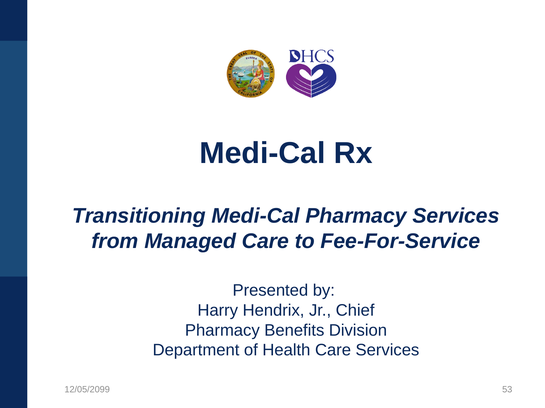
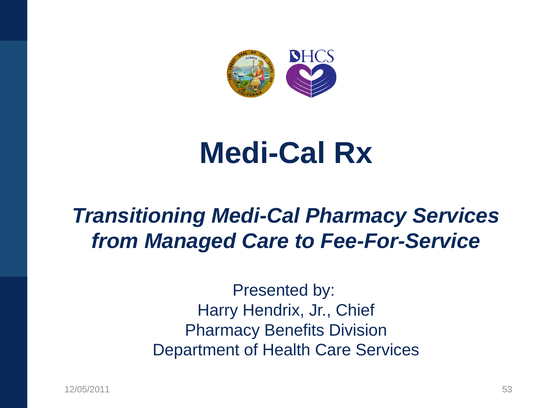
12/05/2099: 12/05/2099 -> 12/05/2011 (87, 390)
